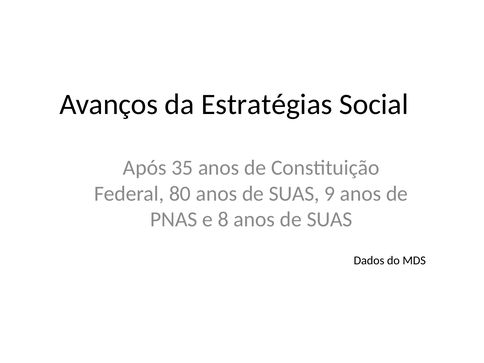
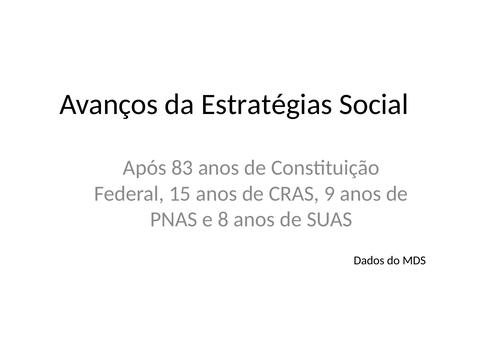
35: 35 -> 83 (182, 168)
80: 80 -> 15 (180, 194)
SUAS: SUAS -> CRAS (294, 194)
